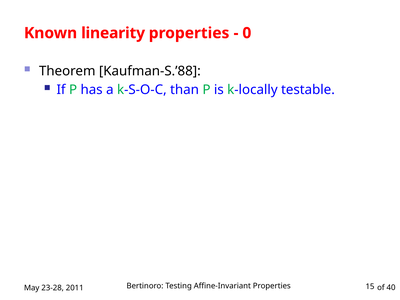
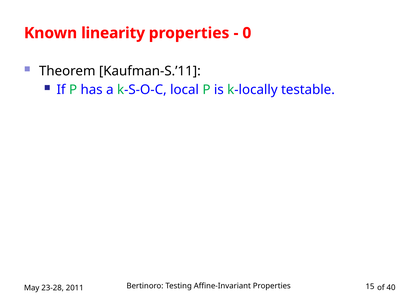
Kaufman-S.’88: Kaufman-S.’88 -> Kaufman-S.’11 (150, 71)
than: than -> local (185, 90)
